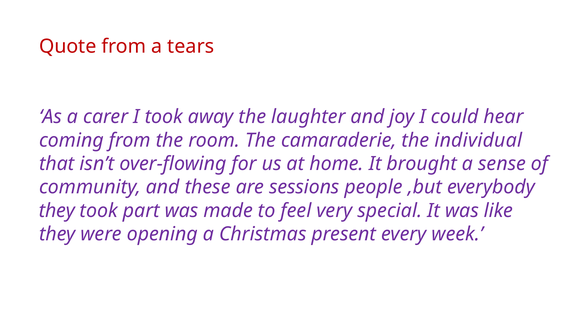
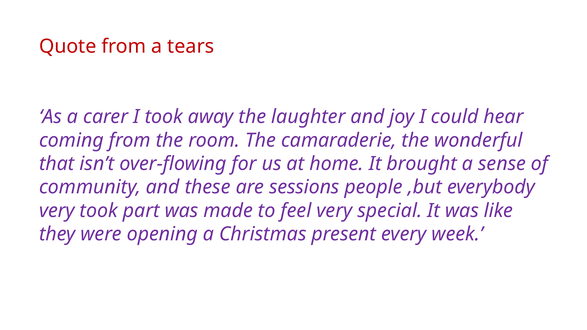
individual: individual -> wonderful (478, 140)
they: they -> very (57, 211)
